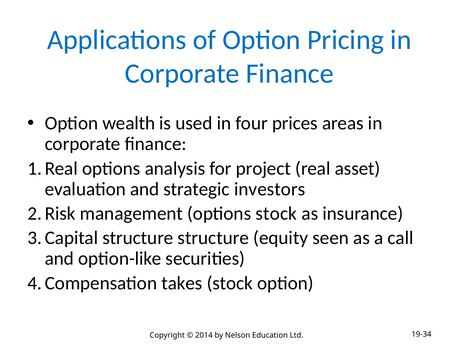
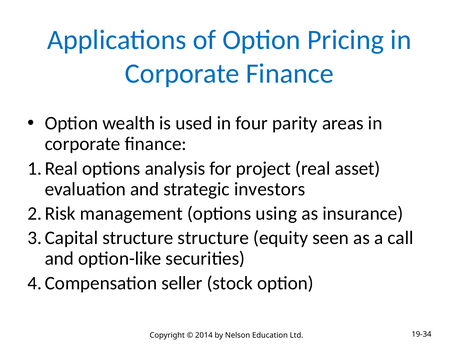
prices: prices -> parity (295, 123)
options stock: stock -> using (276, 214)
takes: takes -> seller (182, 283)
